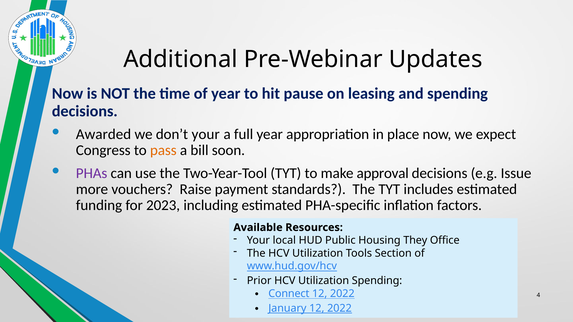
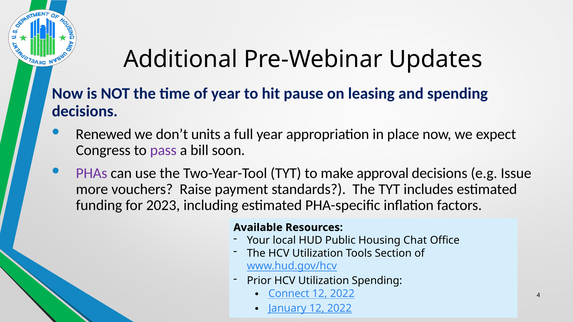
Awarded: Awarded -> Renewed (104, 134)
don’t your: your -> units (206, 134)
pass colour: orange -> purple (163, 151)
They: They -> Chat (415, 241)
